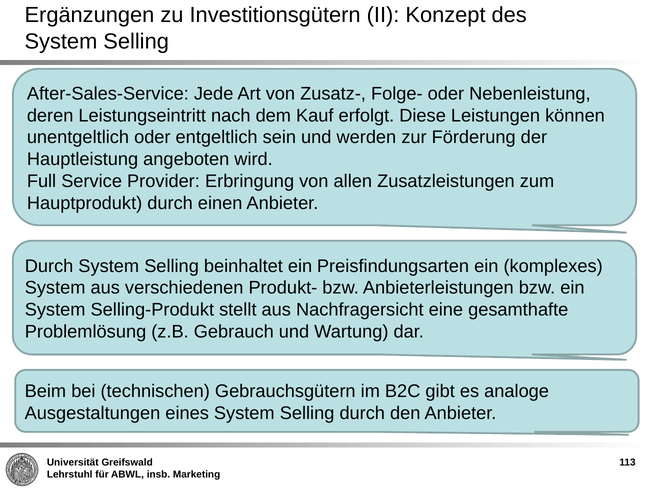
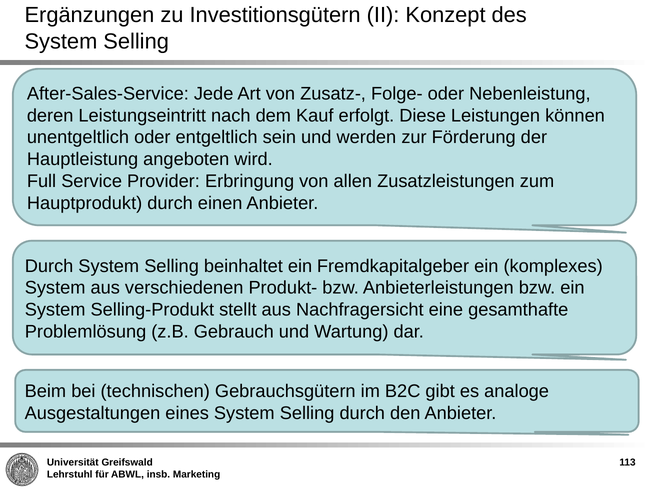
Preisfindungsarten: Preisfindungsarten -> Fremdkapitalgeber (393, 266)
